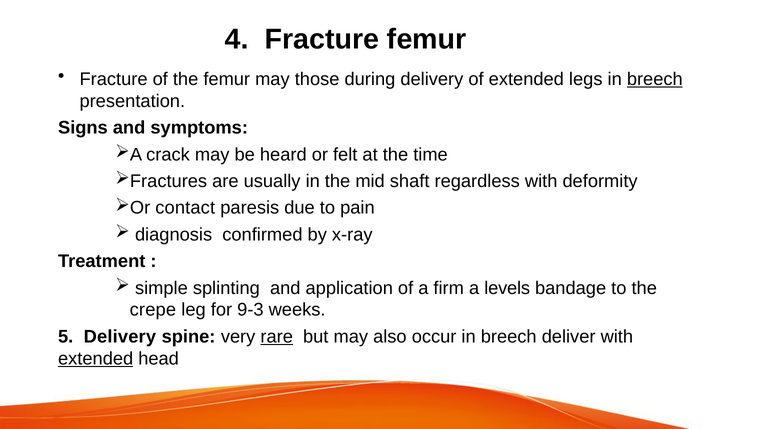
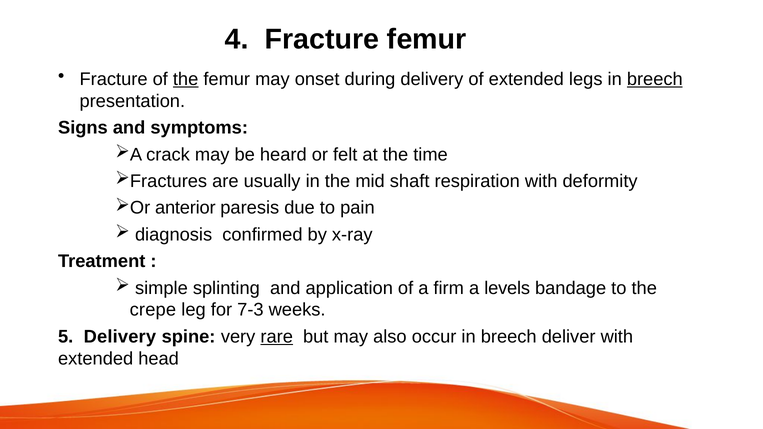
the underline: none -> present (186, 79)
those: those -> onset (317, 79)
regardless: regardless -> respiration (477, 181)
contact: contact -> anterior (185, 208)
9-3: 9-3 -> 7-3 (250, 310)
extended underline: present -> none (96, 359)
